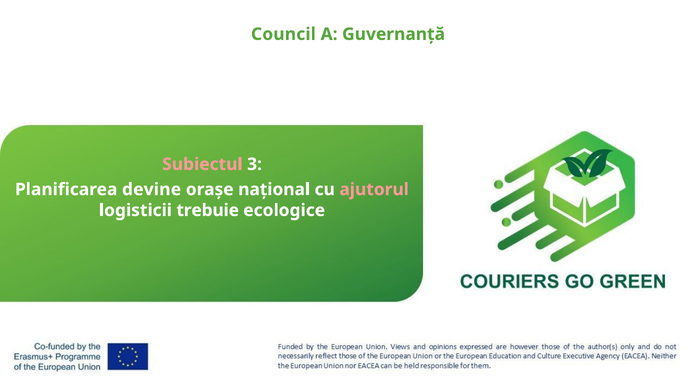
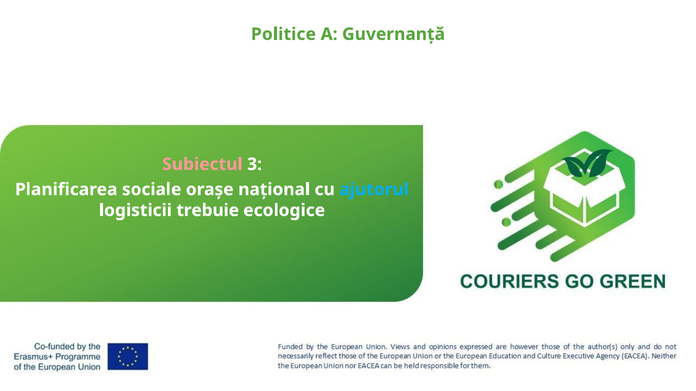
Council: Council -> Politice (283, 34)
devine: devine -> sociale (152, 190)
ajutorul colour: pink -> light blue (374, 190)
